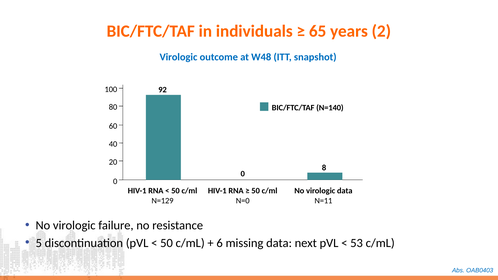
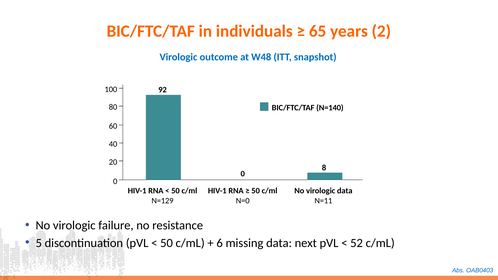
53: 53 -> 52 (357, 243)
